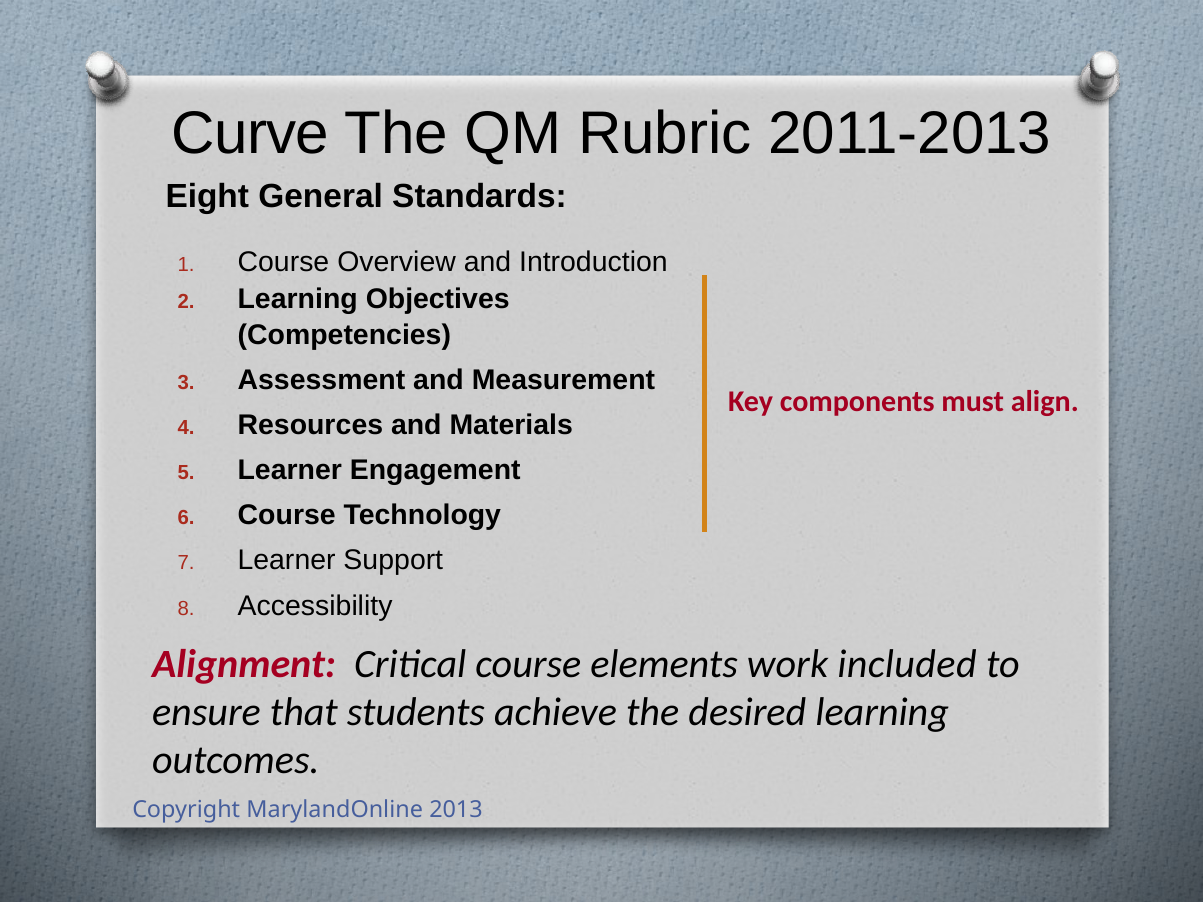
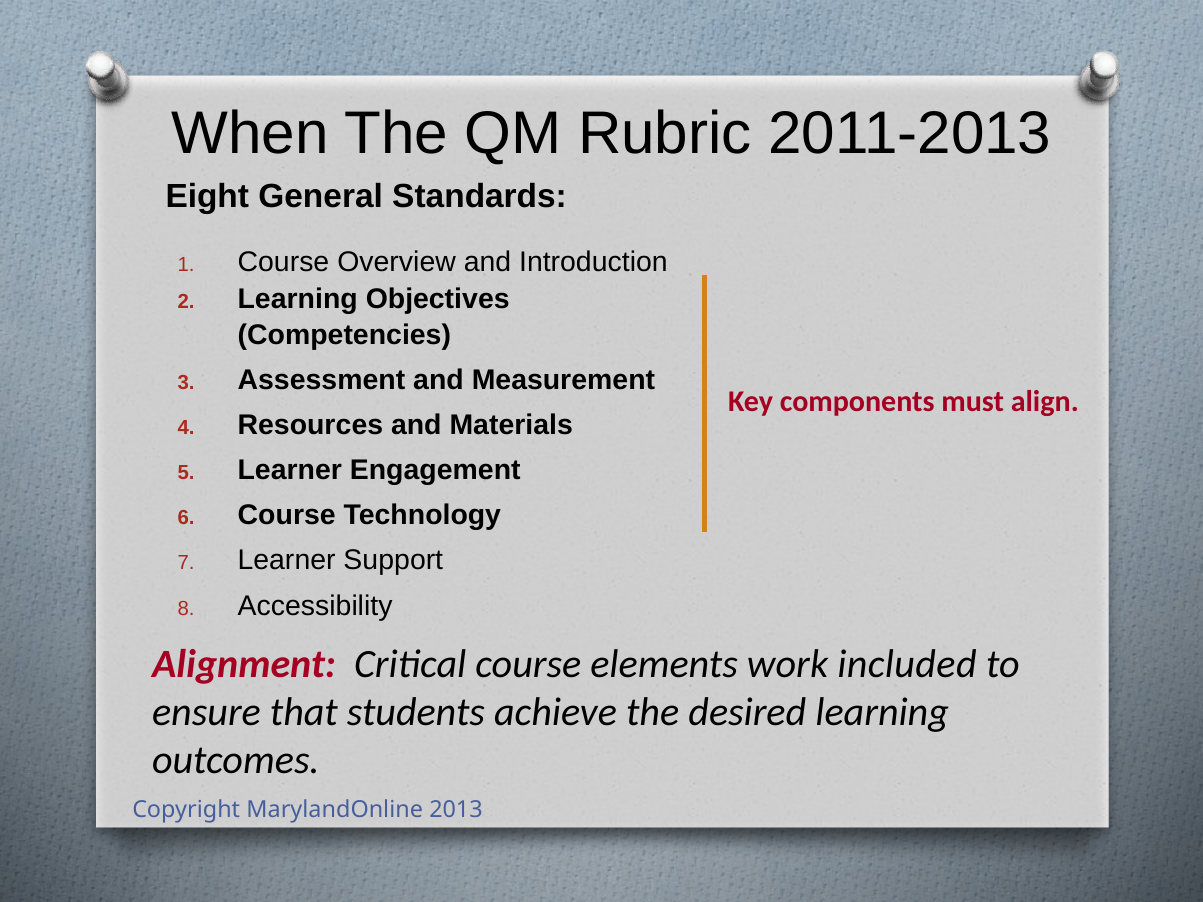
Curve: Curve -> When (250, 133)
